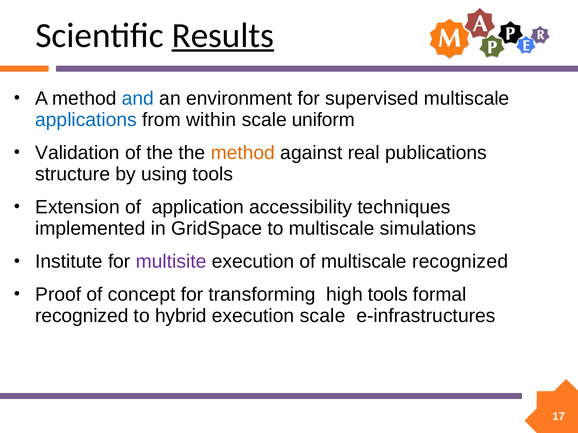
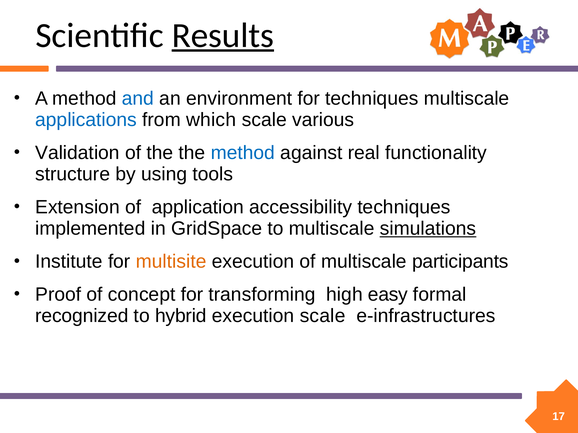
for supervised: supervised -> techniques (372, 98)
within: within -> which (211, 120)
uniform: uniform -> various (323, 120)
method colour: orange -> blue (243, 153)
publications: publications -> functionality (436, 153)
simulations underline: none -> present (428, 229)
multisite colour: purple -> orange (171, 262)
multiscale recognized: recognized -> participants (460, 262)
high tools: tools -> easy (388, 295)
